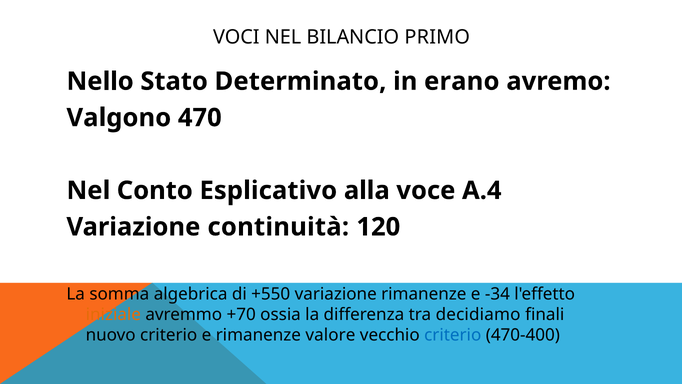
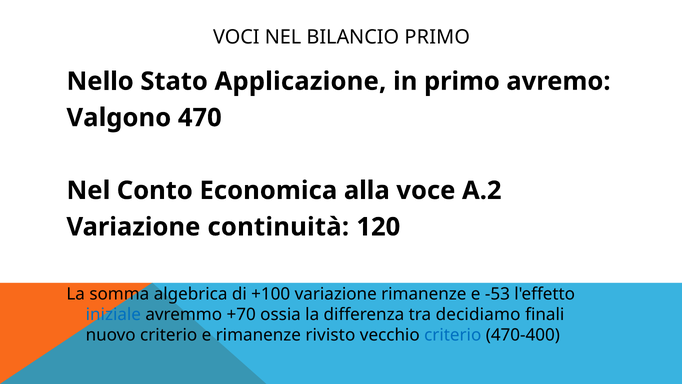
Determinato: Determinato -> Applicazione (300, 81)
in erano: erano -> primo (462, 81)
Esplicativo: Esplicativo -> Economica (268, 190)
A.4: A.4 -> A.2 (482, 190)
+550: +550 -> +100 (271, 294)
-34: -34 -> -53 (497, 294)
iniziale colour: orange -> blue (113, 314)
valore: valore -> rivisto (330, 335)
